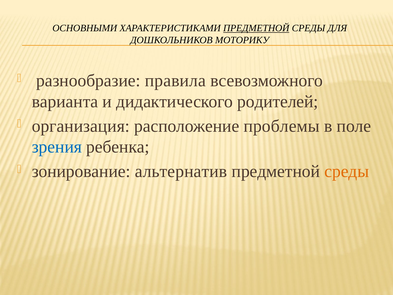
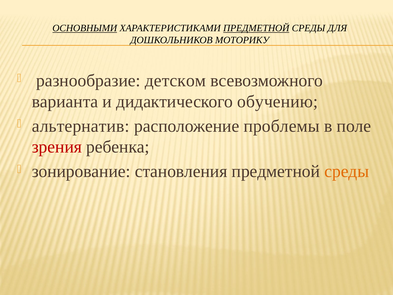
ОСНОВНЫМИ underline: none -> present (85, 28)
правила: правила -> детском (175, 80)
родителей: родителей -> обучению (278, 101)
организация: организация -> альтернатив (81, 126)
зрения colour: blue -> red (57, 147)
альтернатив: альтернатив -> становления (181, 171)
